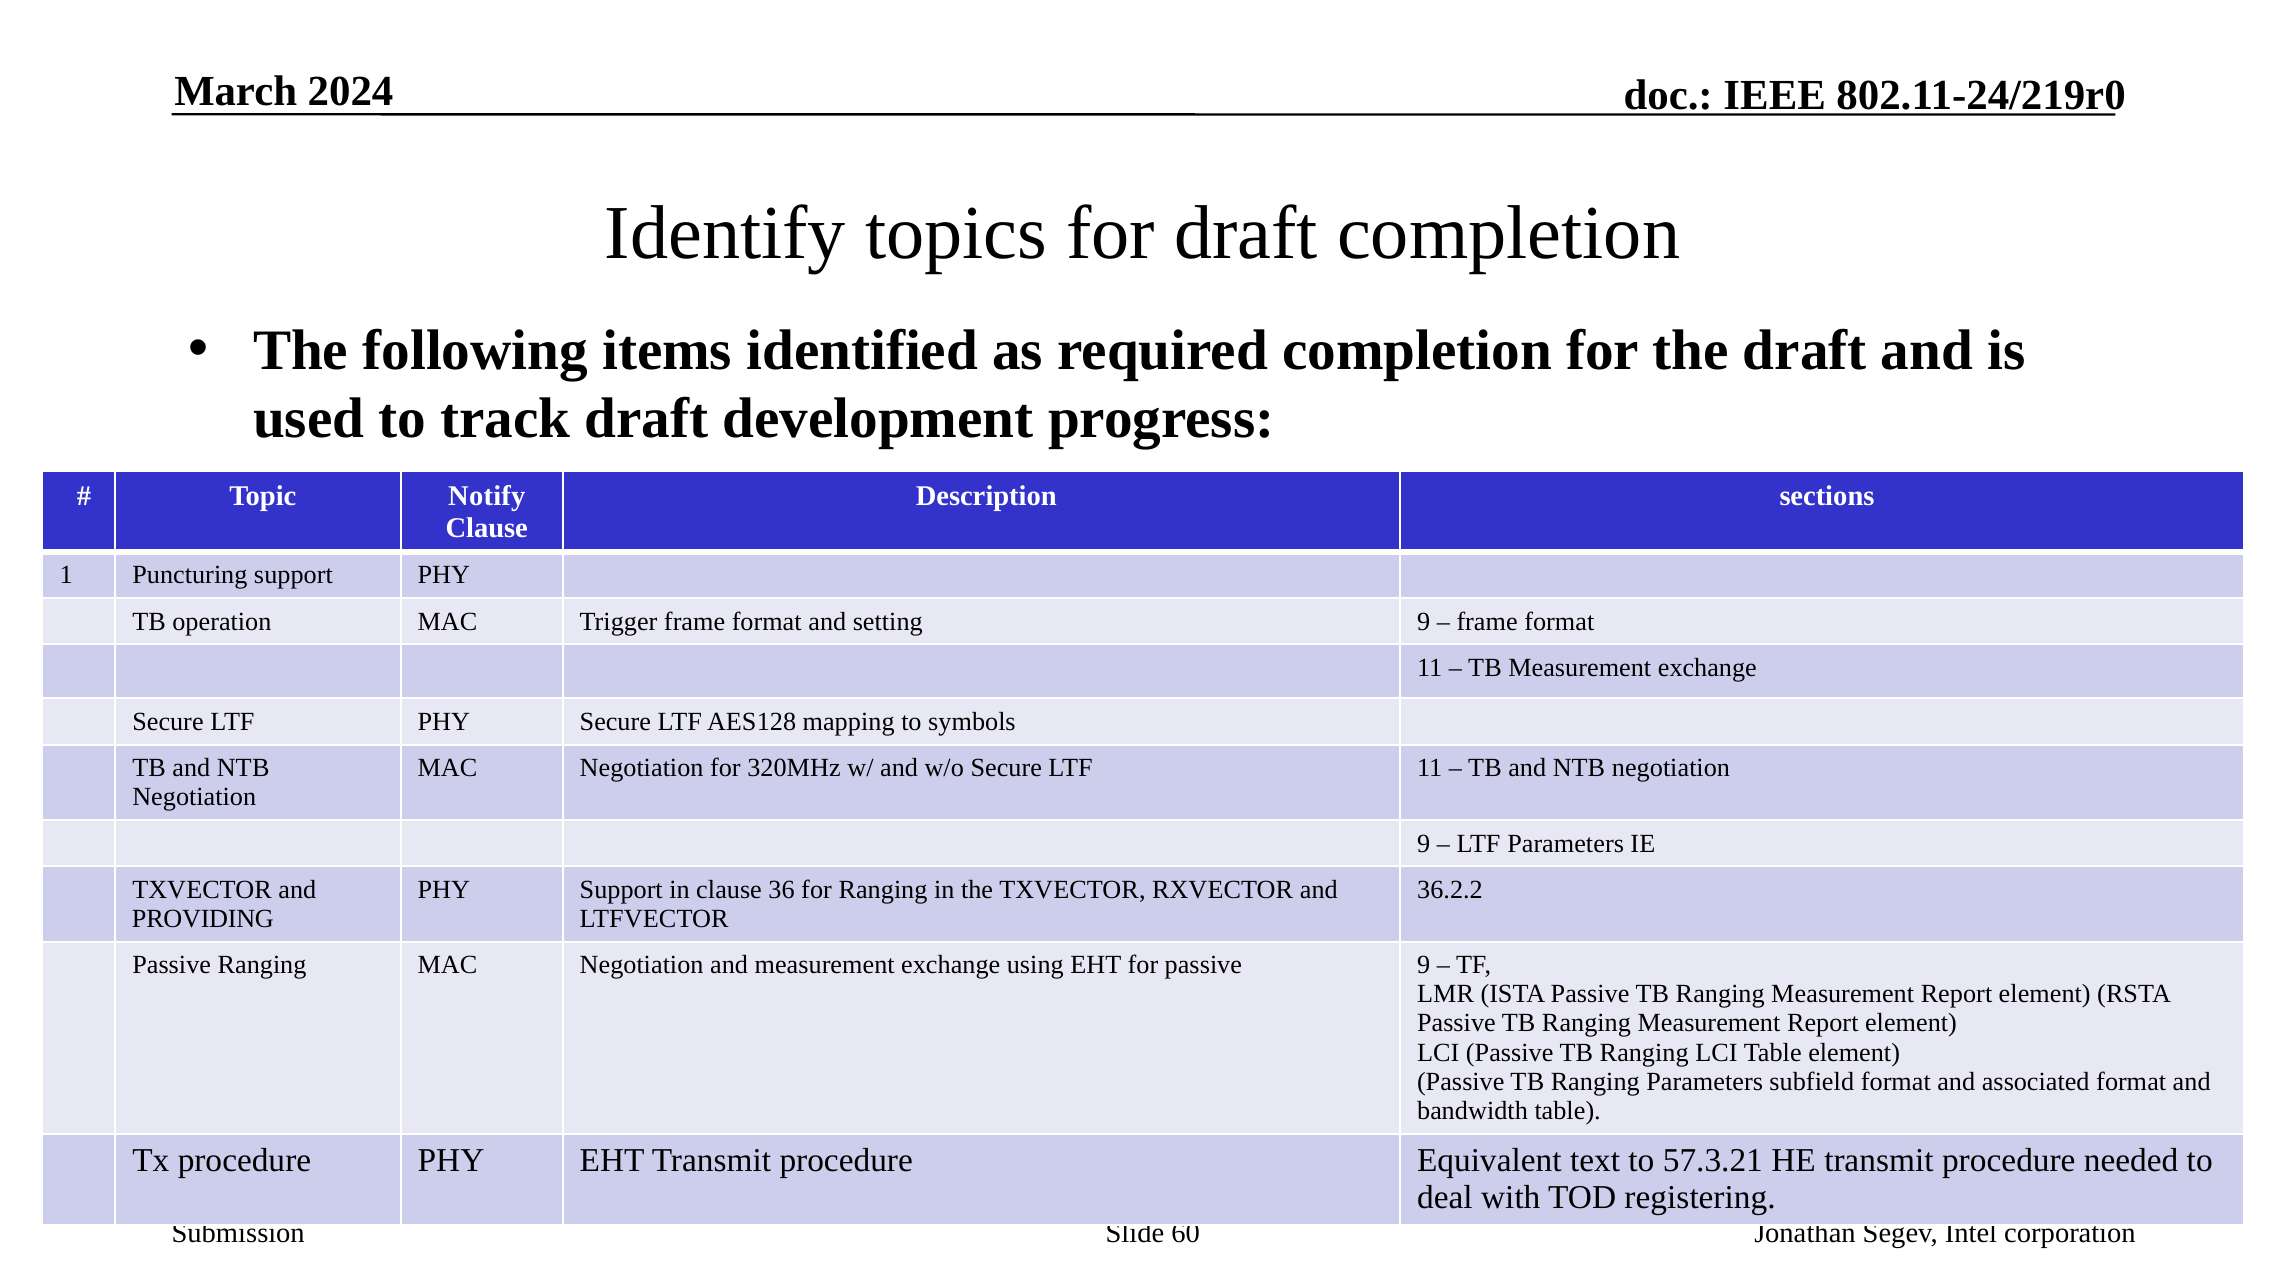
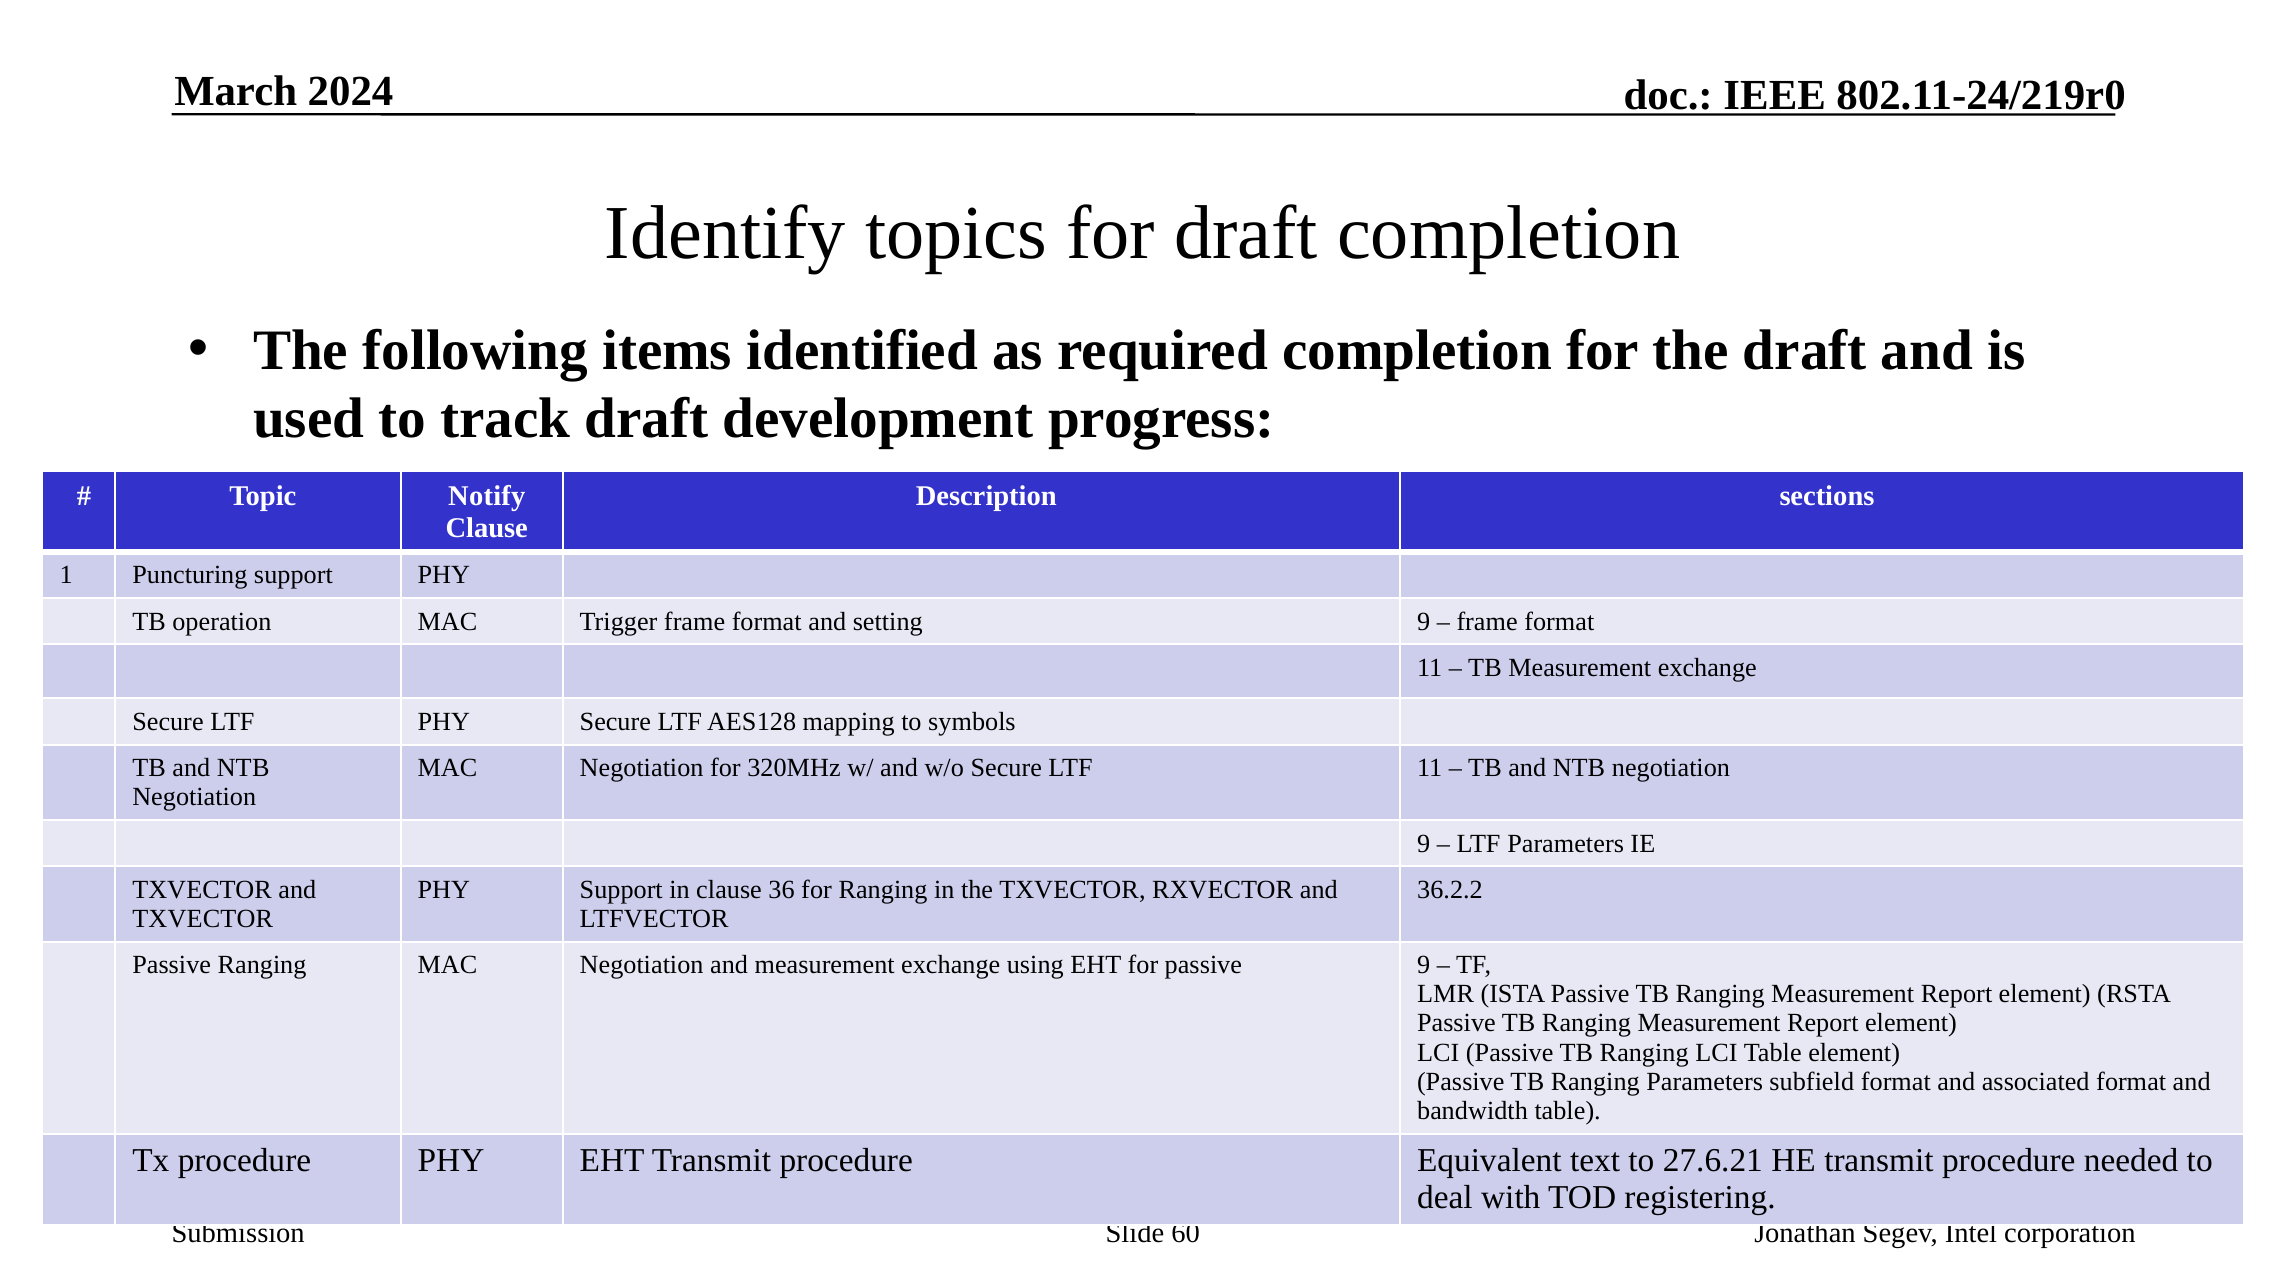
PROVIDING: PROVIDING -> TXVECTOR (203, 919)
57.3.21: 57.3.21 -> 27.6.21 (1713, 1161)
